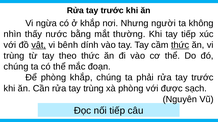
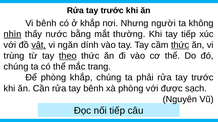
Vi ngừa: ngừa -> bênh (46, 23)
nhìn underline: none -> present (12, 34)
bênh: bênh -> ngăn (68, 45)
theo underline: none -> present (68, 56)
đoạn: đoạn -> trang (99, 67)
tay trùng: trùng -> bênh (93, 89)
